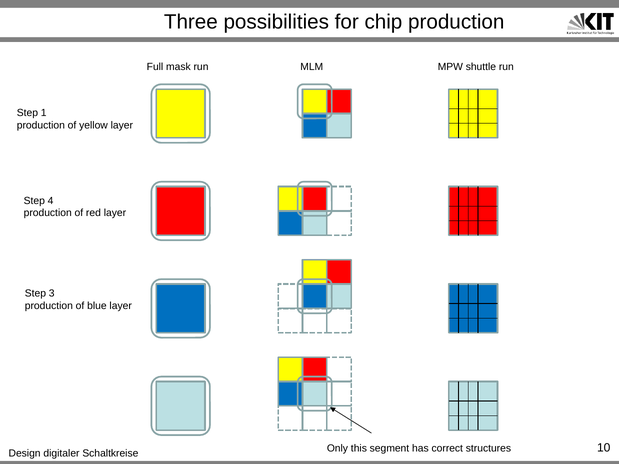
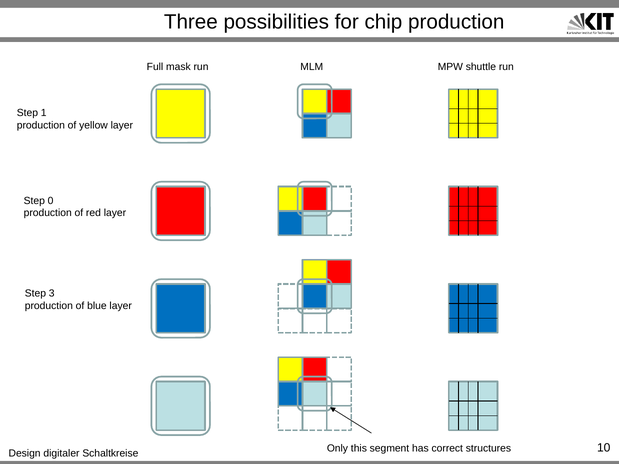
4: 4 -> 0 (51, 201)
